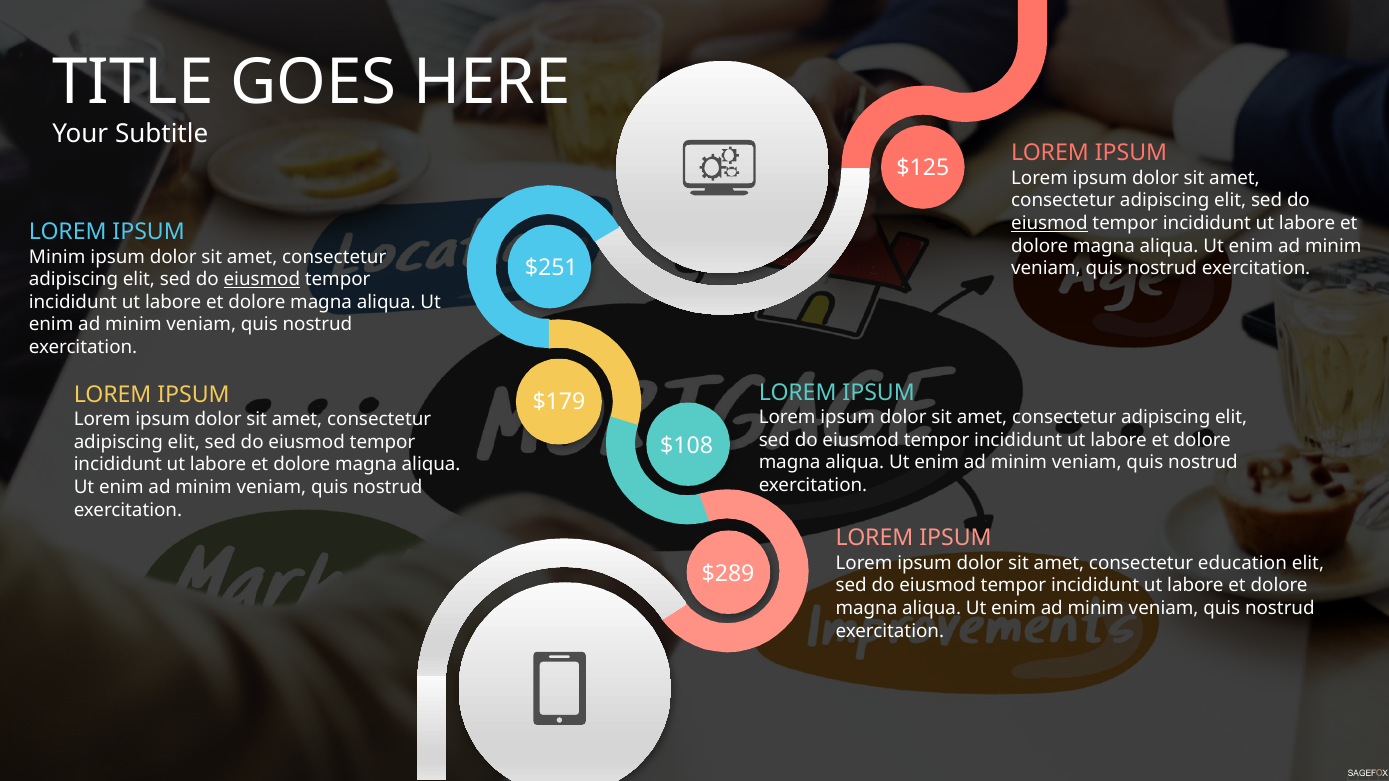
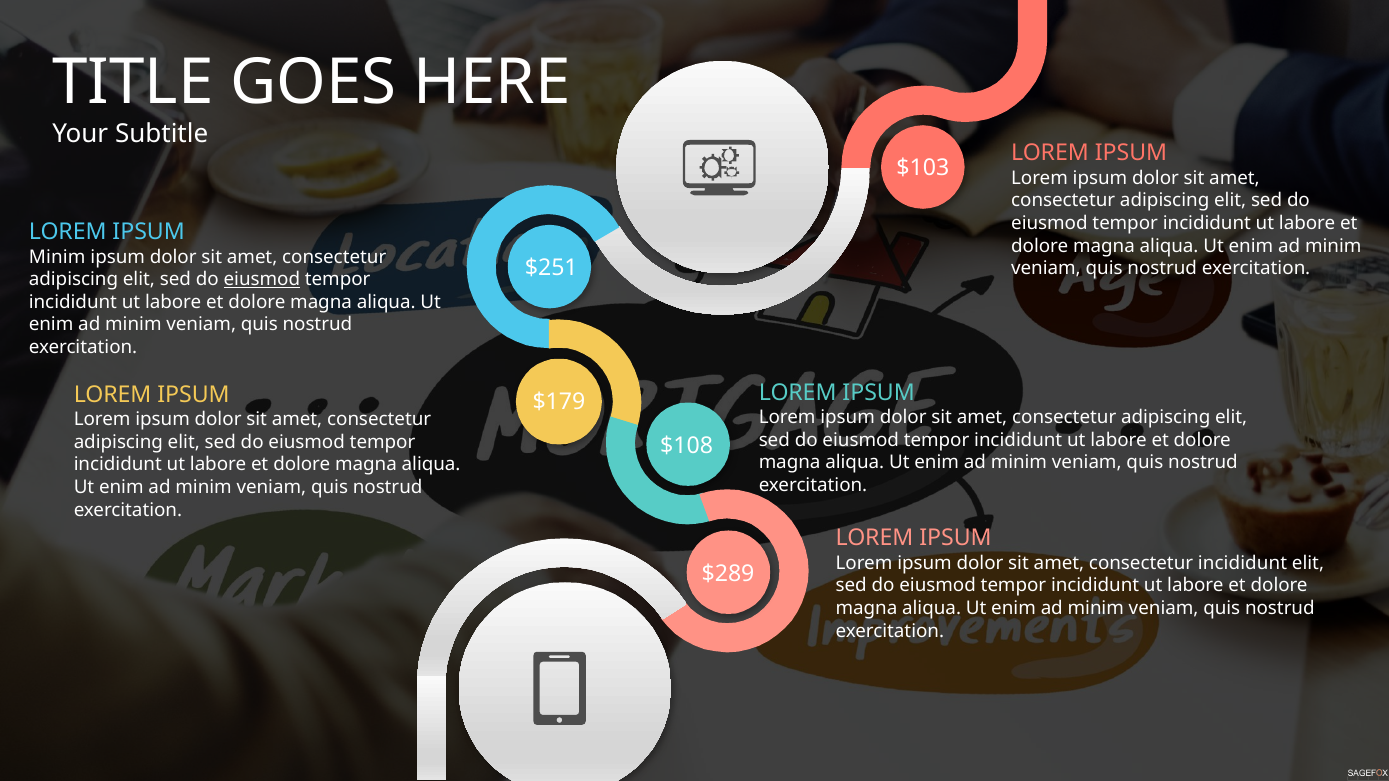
$125: $125 -> $103 (923, 168)
eiusmod underline: present -> none (1049, 223)
consectetur education: education -> incididunt (1243, 563)
